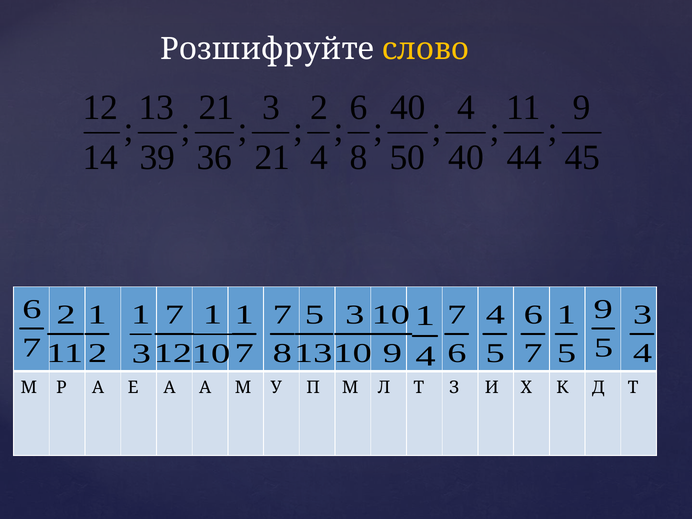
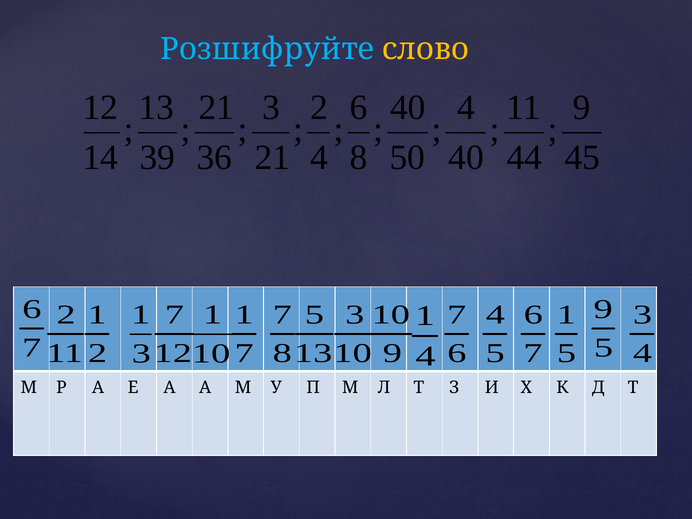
Розшифруйте colour: white -> light blue (267, 49)
